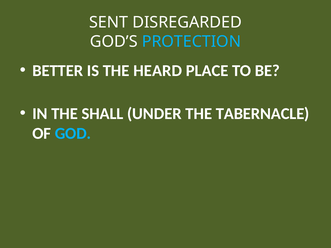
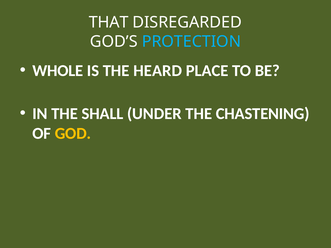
SENT: SENT -> THAT (109, 22)
BETTER: BETTER -> WHOLE (58, 71)
TABERNACLE: TABERNACLE -> CHASTENING (263, 114)
GOD colour: light blue -> yellow (73, 134)
